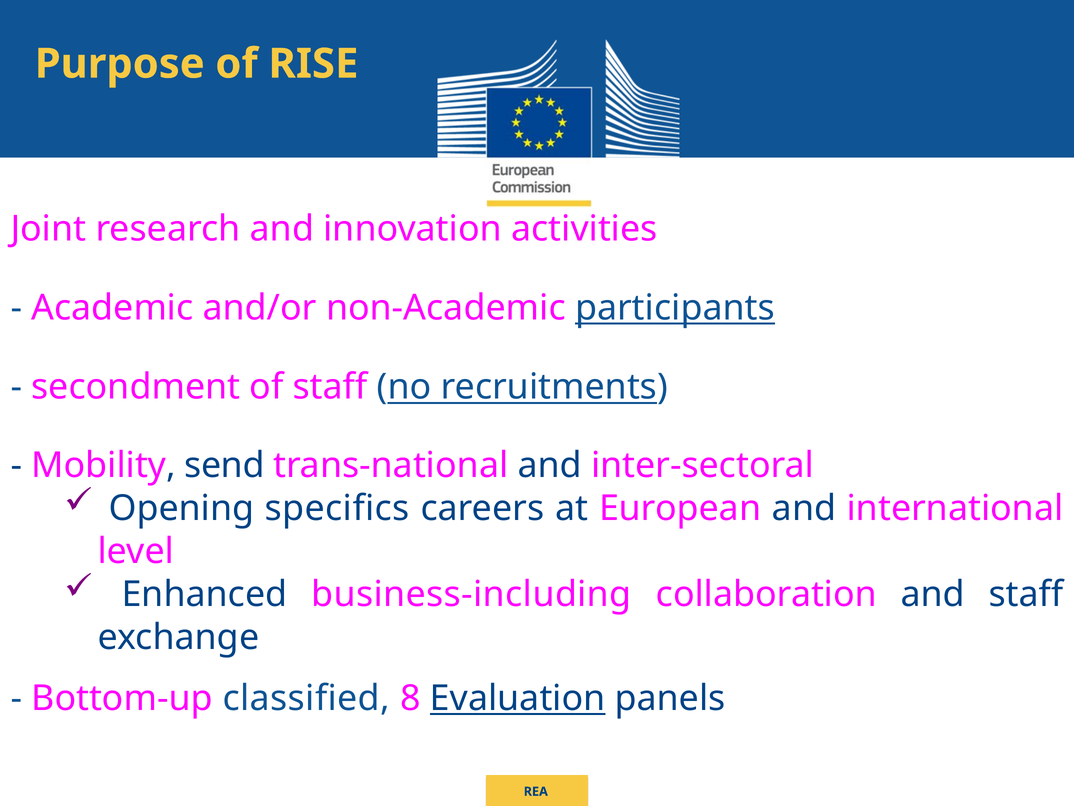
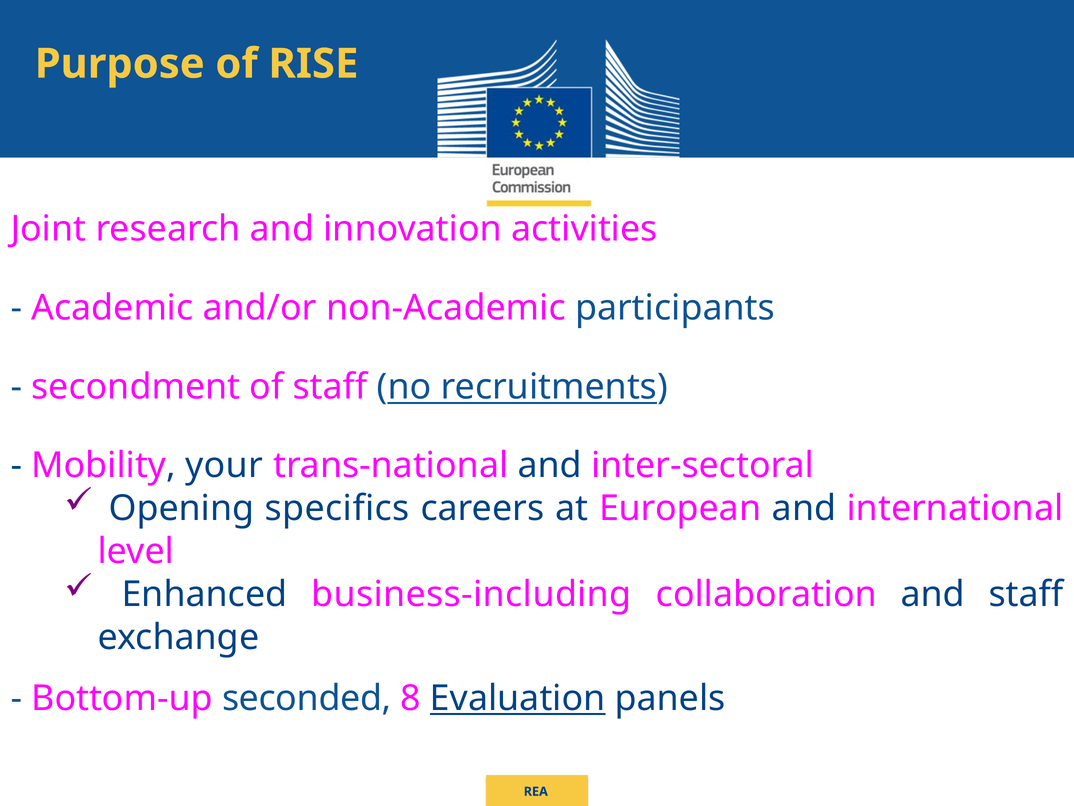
participants underline: present -> none (675, 308)
send: send -> your (224, 465)
classified: classified -> seconded (307, 698)
